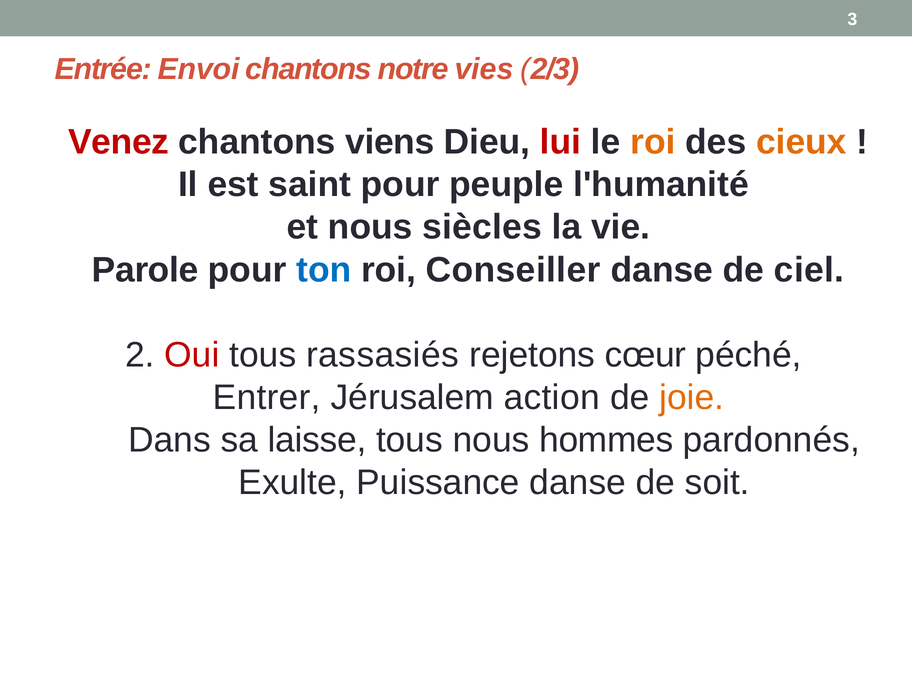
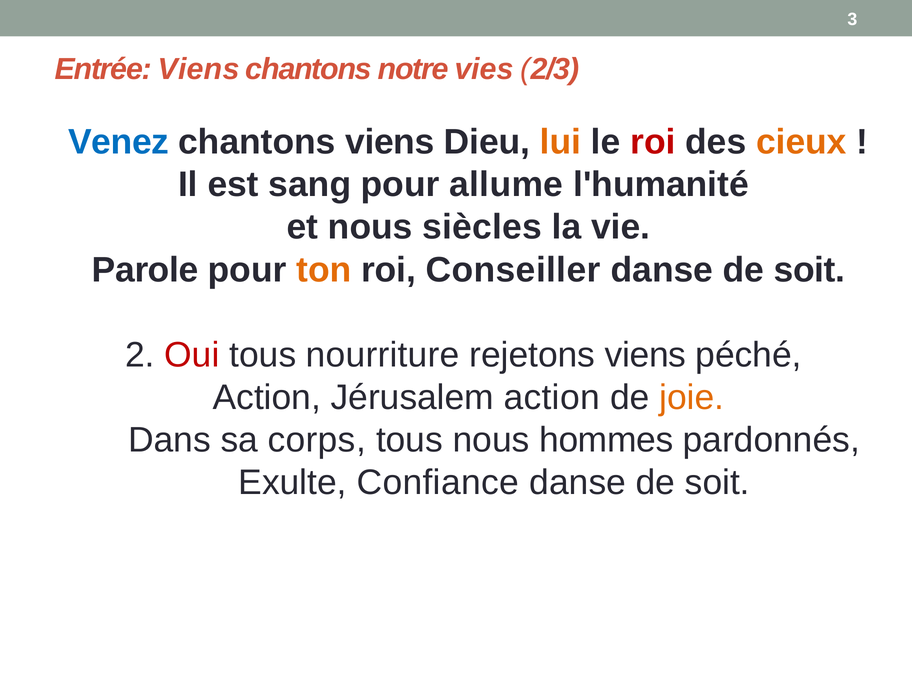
Entrée Envoi: Envoi -> Viens (199, 69)
Venez colour: red -> blue (119, 142)
lui colour: red -> orange (561, 142)
roi colour: orange -> red (653, 142)
saint: saint -> sang (310, 185)
peuple: peuple -> allume (506, 185)
ton colour: blue -> orange (324, 270)
ciel: ciel -> soit (809, 270)
rassasiés: rassasiés -> nourriture (383, 355)
rejetons cœur: cœur -> viens (645, 355)
Entrer: Entrer -> Action (267, 398)
laisse: laisse -> corps (317, 440)
Puissance: Puissance -> Confiance (438, 483)
